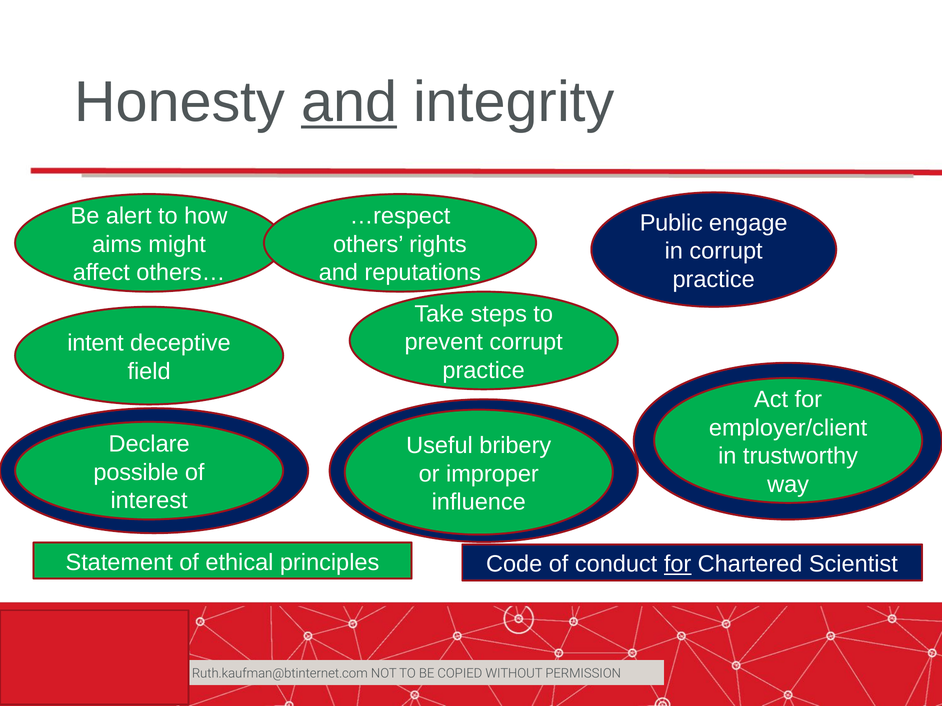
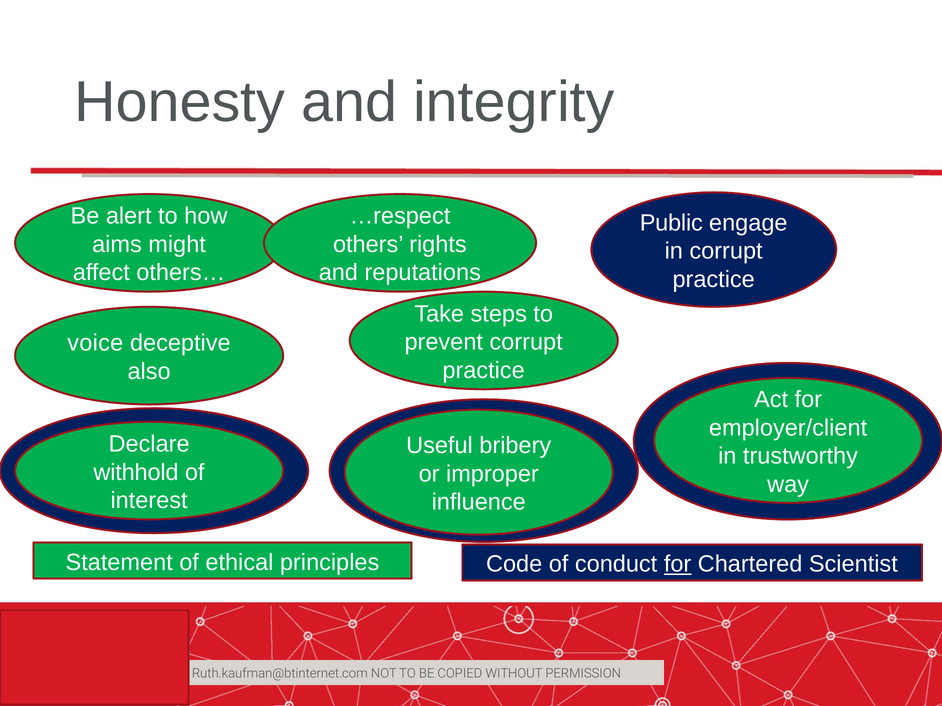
and underline: present -> none (349, 102)
intent: intent -> voice (95, 343)
field: field -> also (149, 372)
possible: possible -> withhold (136, 473)
